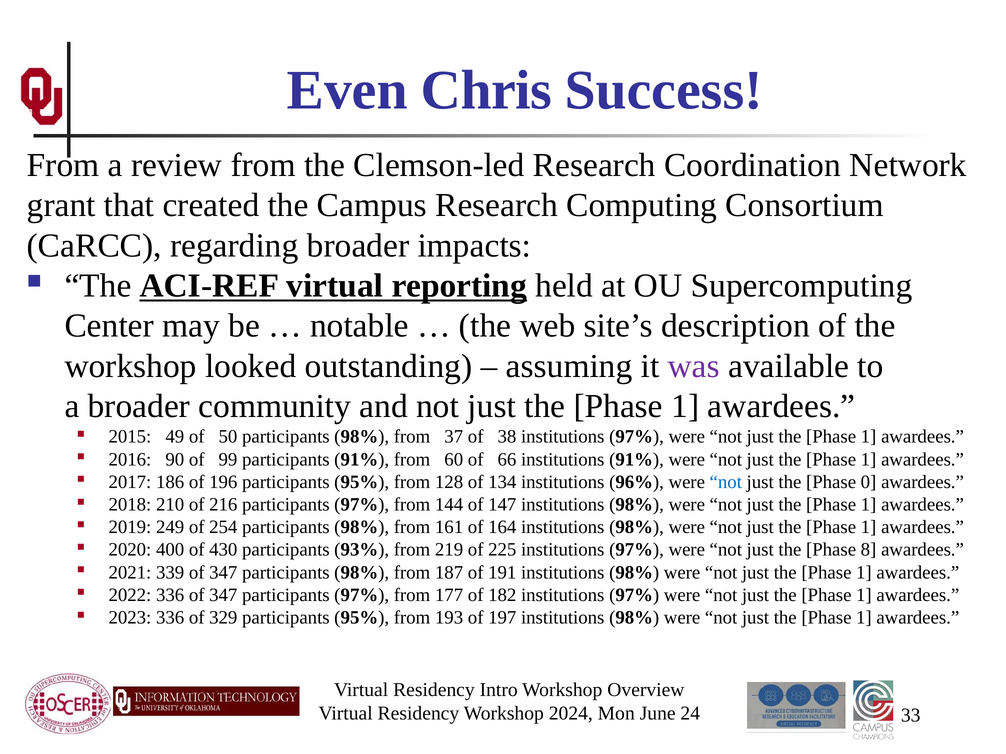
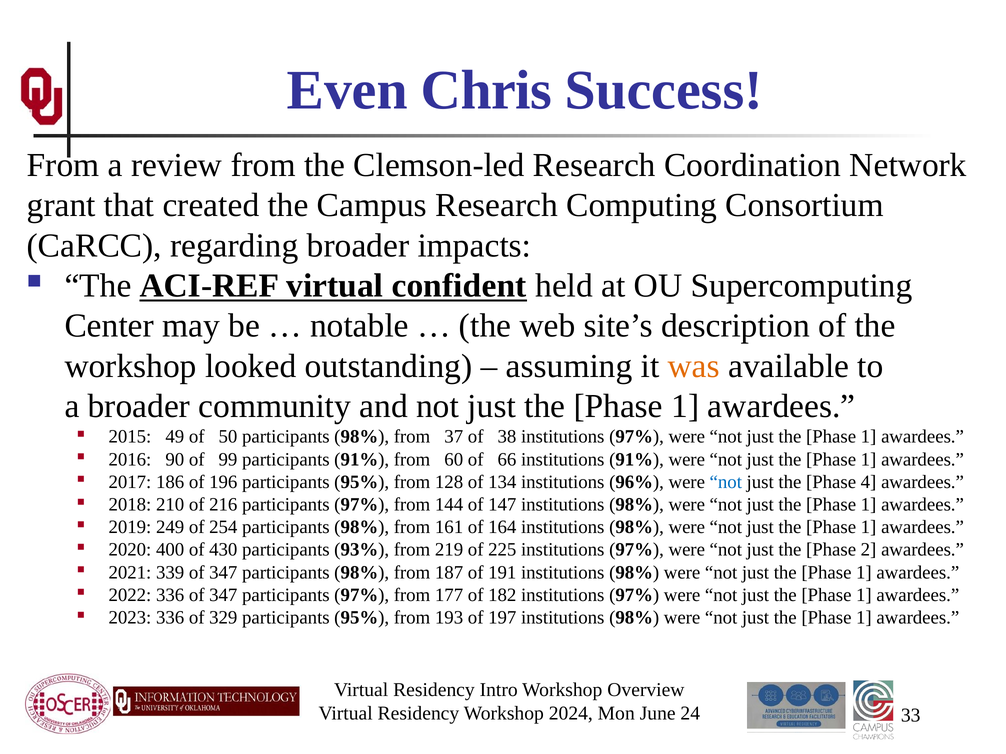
reporting: reporting -> confident (459, 286)
was colour: purple -> orange (694, 366)
0: 0 -> 4 (869, 482)
8: 8 -> 2 (869, 550)
